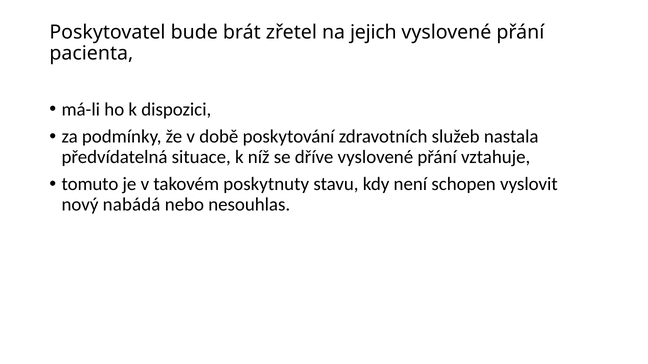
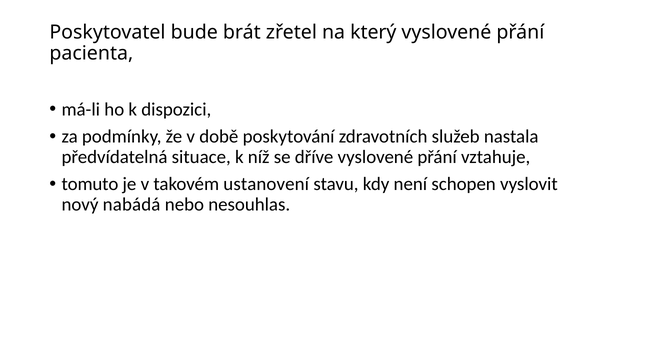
jejich: jejich -> který (373, 32)
poskytnuty: poskytnuty -> ustanovení (266, 184)
